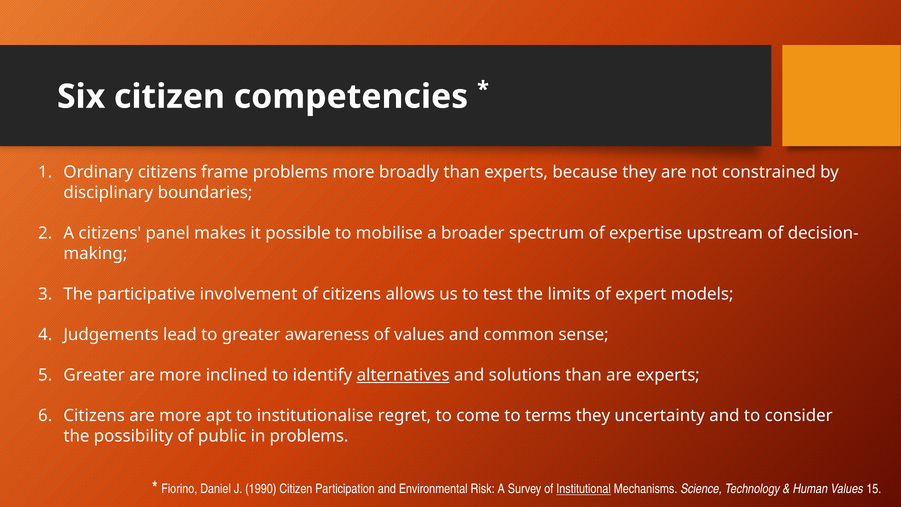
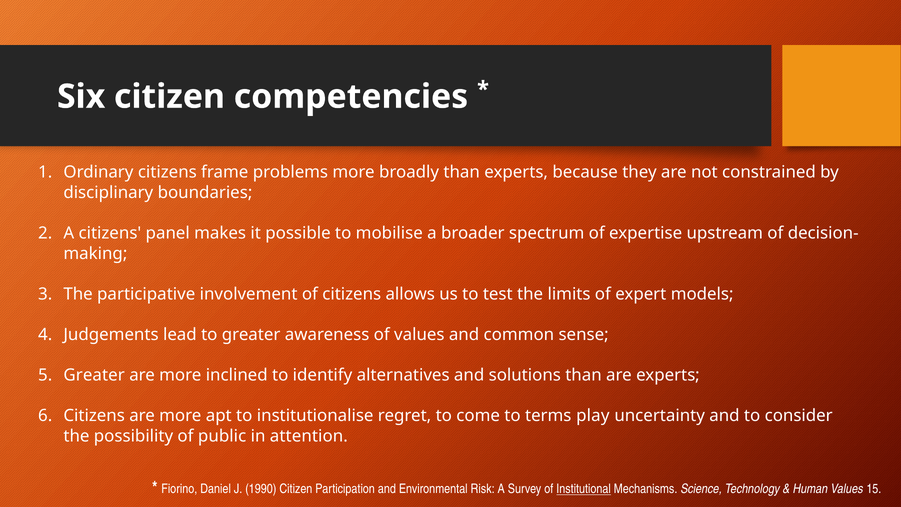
alternatives underline: present -> none (403, 375)
terms they: they -> play (593, 416)
in problems: problems -> attention (309, 436)
